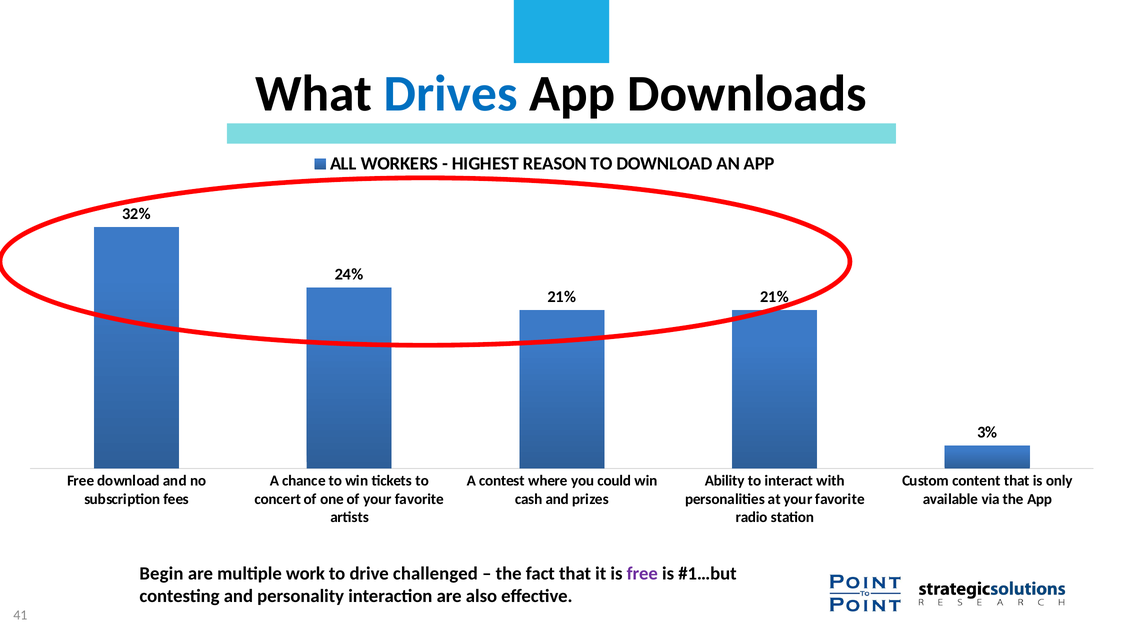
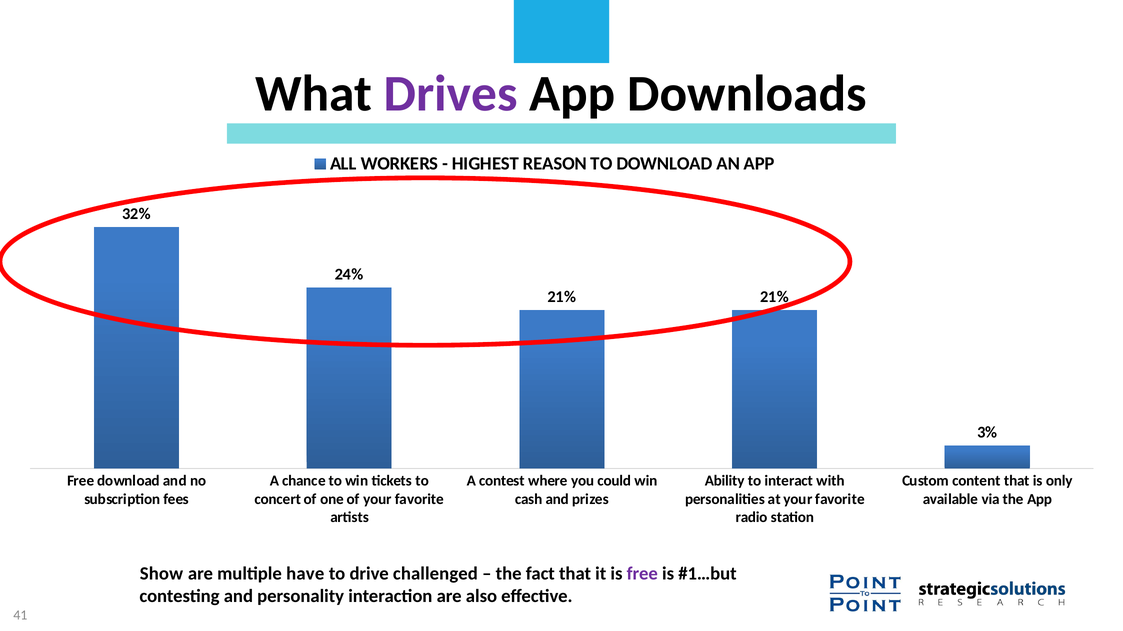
Drives colour: blue -> purple (451, 94)
Begin: Begin -> Show (161, 574)
work: work -> have (305, 574)
